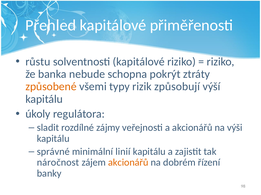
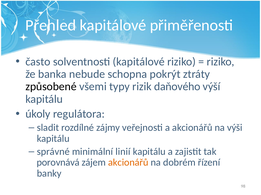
růstu: růstu -> často (38, 62)
způsobené colour: orange -> black (51, 87)
způsobují: způsobují -> daňového (177, 87)
náročnost: náročnost -> porovnává (58, 163)
